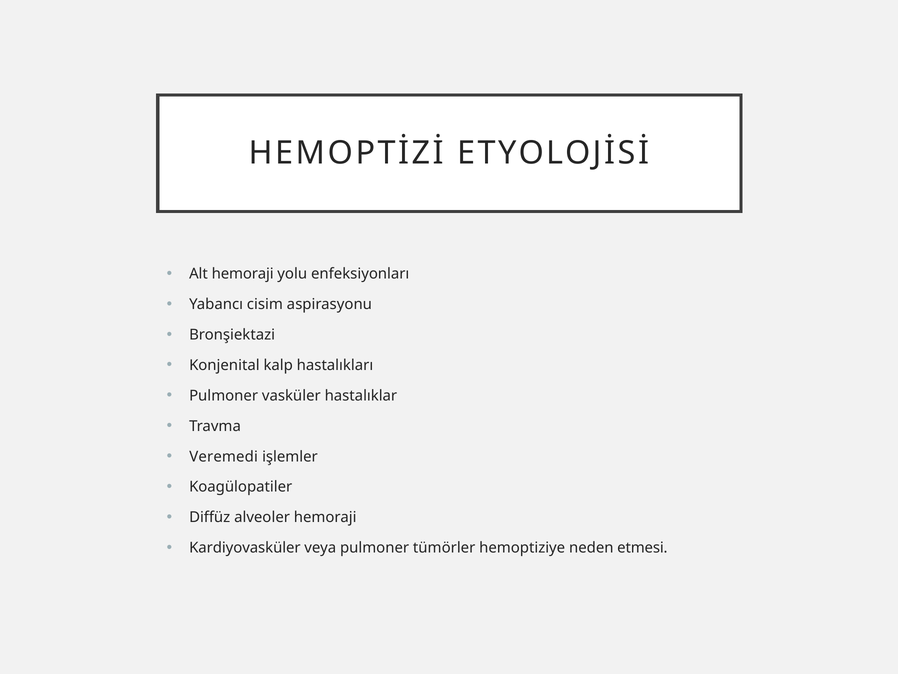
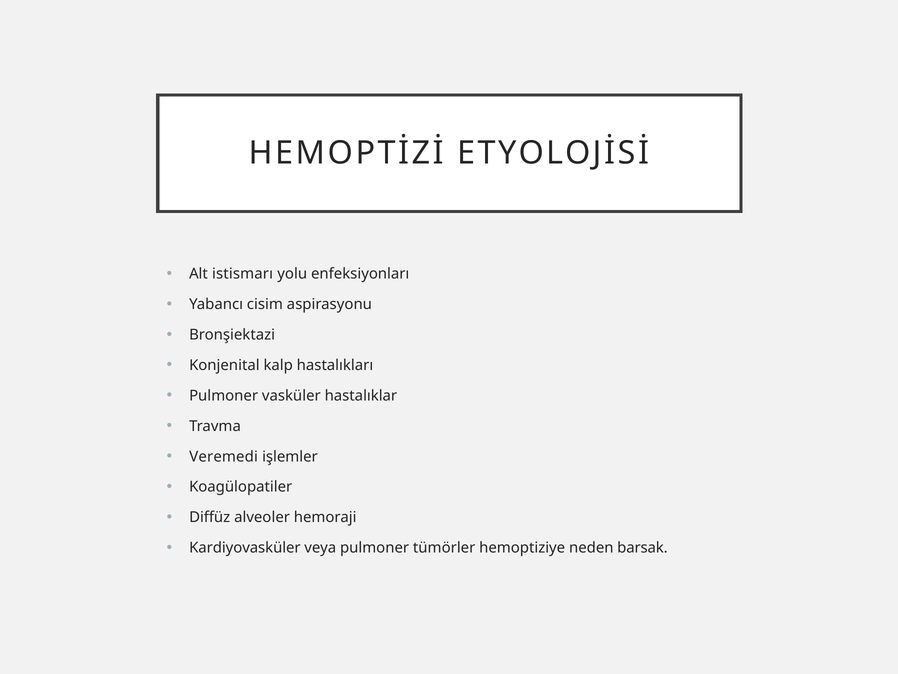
Alt hemoraji: hemoraji -> istismarı (243, 274)
etmesi: etmesi -> barsak (642, 548)
